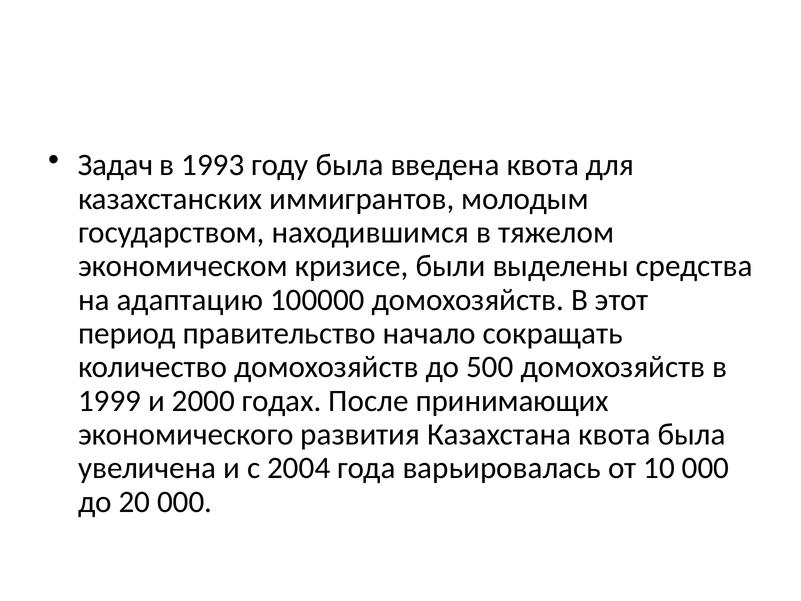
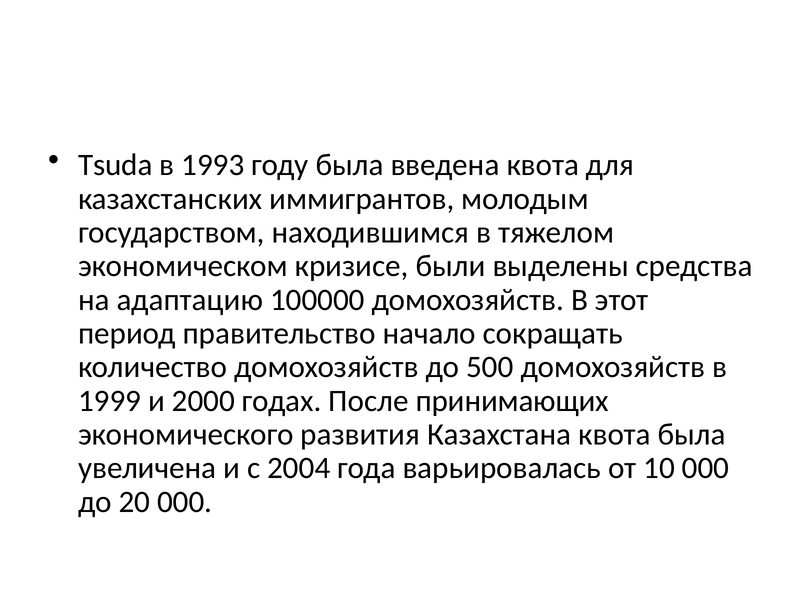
Задач: Задач -> Tsuda (115, 165)
